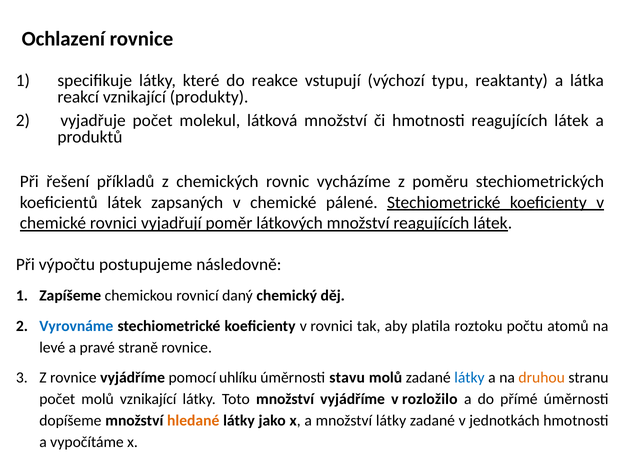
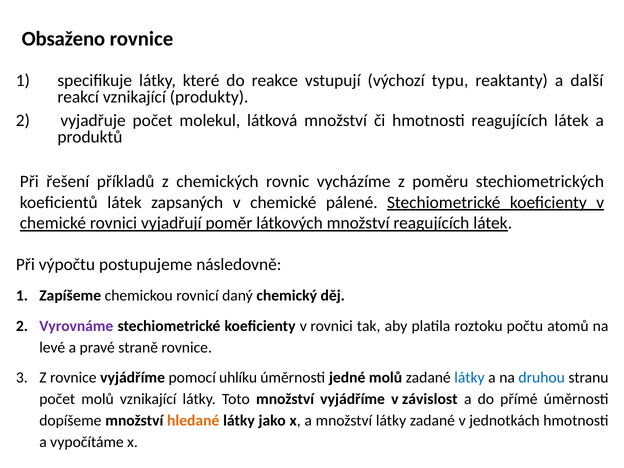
Ochlazení: Ochlazení -> Obsaženo (63, 39)
látka: látka -> další (587, 81)
Vyrovnáme colour: blue -> purple (76, 326)
stavu: stavu -> jedné (347, 378)
druhou colour: orange -> blue (542, 378)
rozložilo: rozložilo -> závislost (430, 399)
